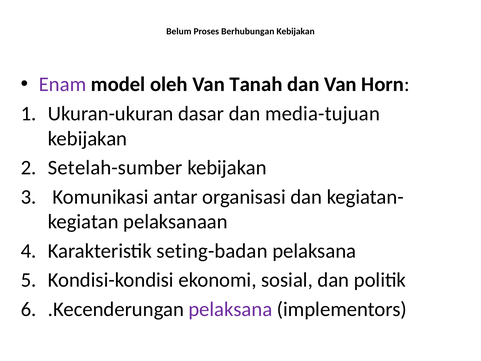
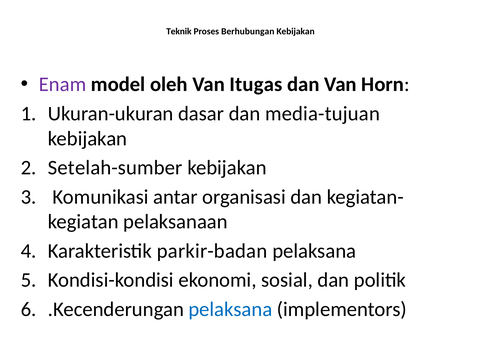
Belum: Belum -> Teknik (179, 32)
Tanah: Tanah -> Itugas (256, 84)
seting-badan: seting-badan -> parkir-badan (212, 251)
pelaksana colour: purple -> blue (230, 309)
